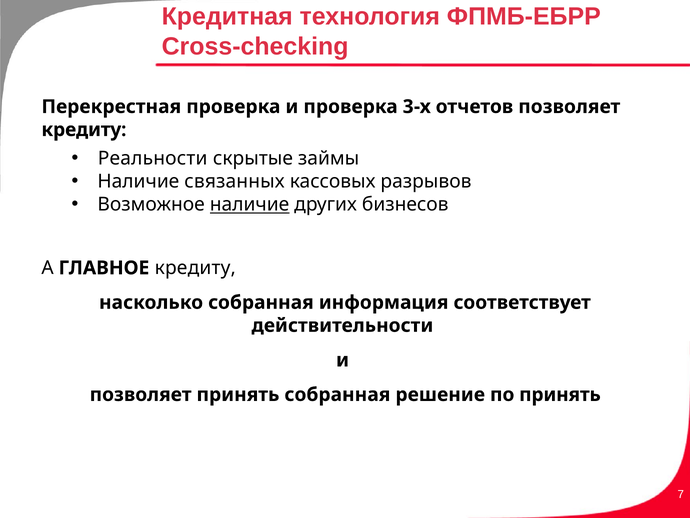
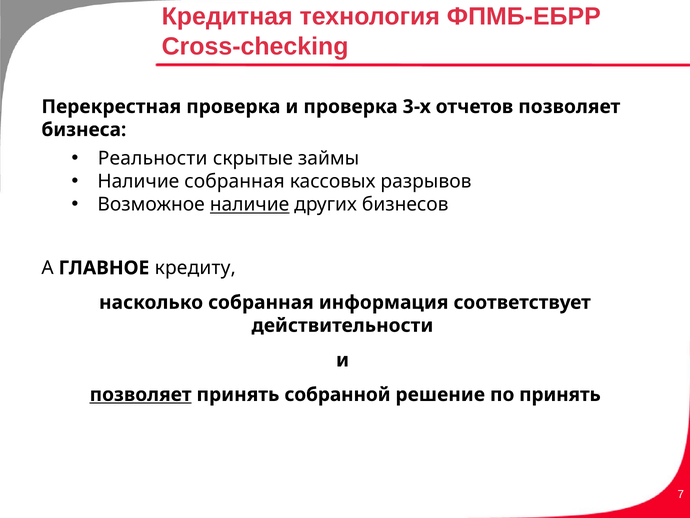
кредиту: кредиту -> бизнеса (84, 130)
Наличие связанных: связанных -> собранная (235, 181)
позволяет underline: none -> present (141, 394)
принять собранная: собранная -> собранной (337, 394)
